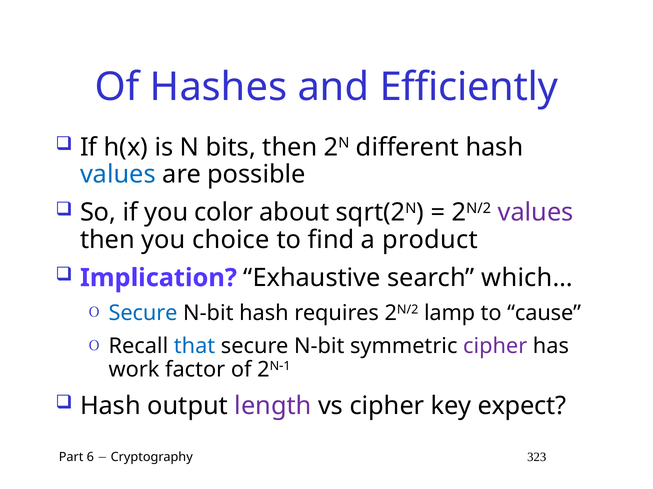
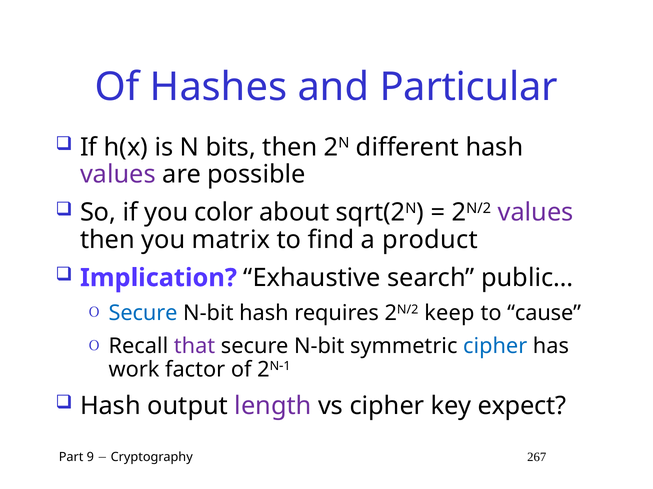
Efficiently: Efficiently -> Particular (469, 87)
values colour: blue -> purple (118, 175)
choice: choice -> matrix (231, 240)
which…: which… -> public… (527, 278)
lamp: lamp -> keep (449, 314)
that colour: blue -> purple (195, 347)
cipher colour: purple -> blue (495, 347)
6: 6 -> 9 (90, 458)
323: 323 -> 267 (537, 458)
